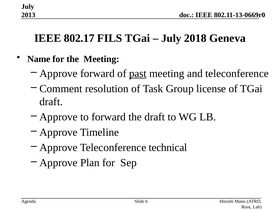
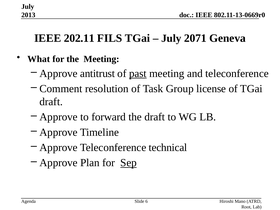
802.17: 802.17 -> 202.11 (79, 38)
2018: 2018 -> 2071 (195, 38)
Name: Name -> What (39, 59)
Approve forward: forward -> antitrust (98, 73)
Sep underline: none -> present (129, 163)
